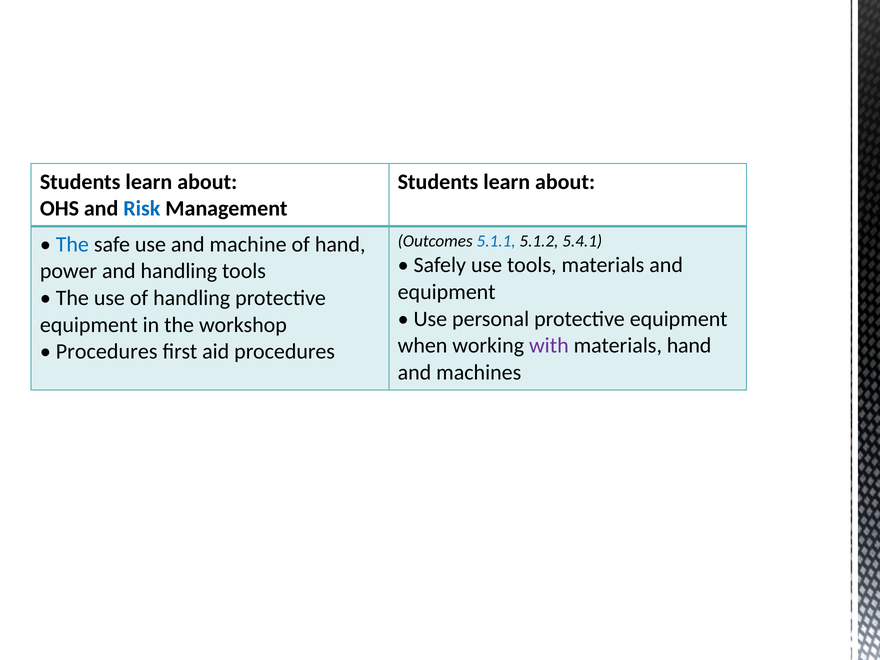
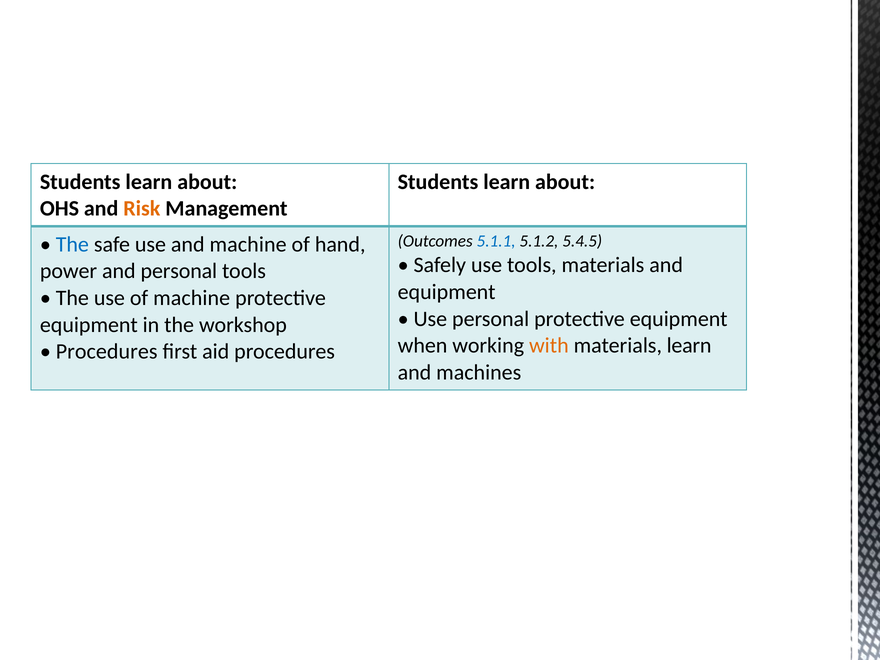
Risk colour: blue -> orange (142, 209)
5.4.1: 5.4.1 -> 5.4.5 (582, 241)
and handling: handling -> personal (179, 271)
of handling: handling -> machine (192, 298)
with colour: purple -> orange (549, 346)
materials hand: hand -> learn (689, 346)
